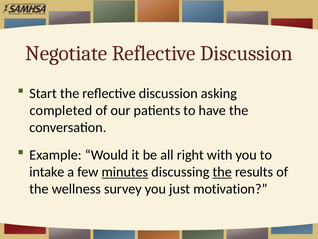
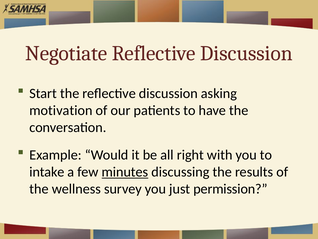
completed: completed -> motivation (61, 110)
the underline: present -> none (222, 172)
motivation: motivation -> permission (230, 189)
